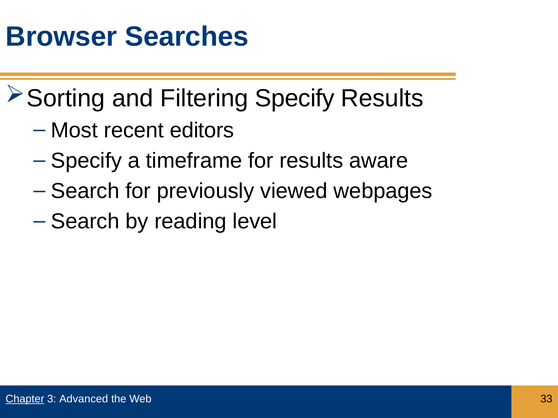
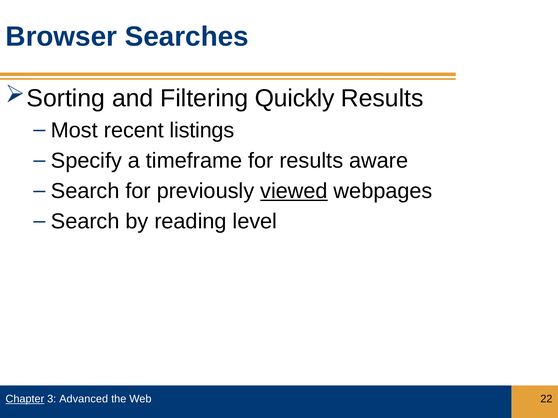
Filtering Specify: Specify -> Quickly (295, 98)
editors: editors -> listings (202, 130)
viewed underline: none -> present (294, 191)
33: 33 -> 22 (546, 399)
